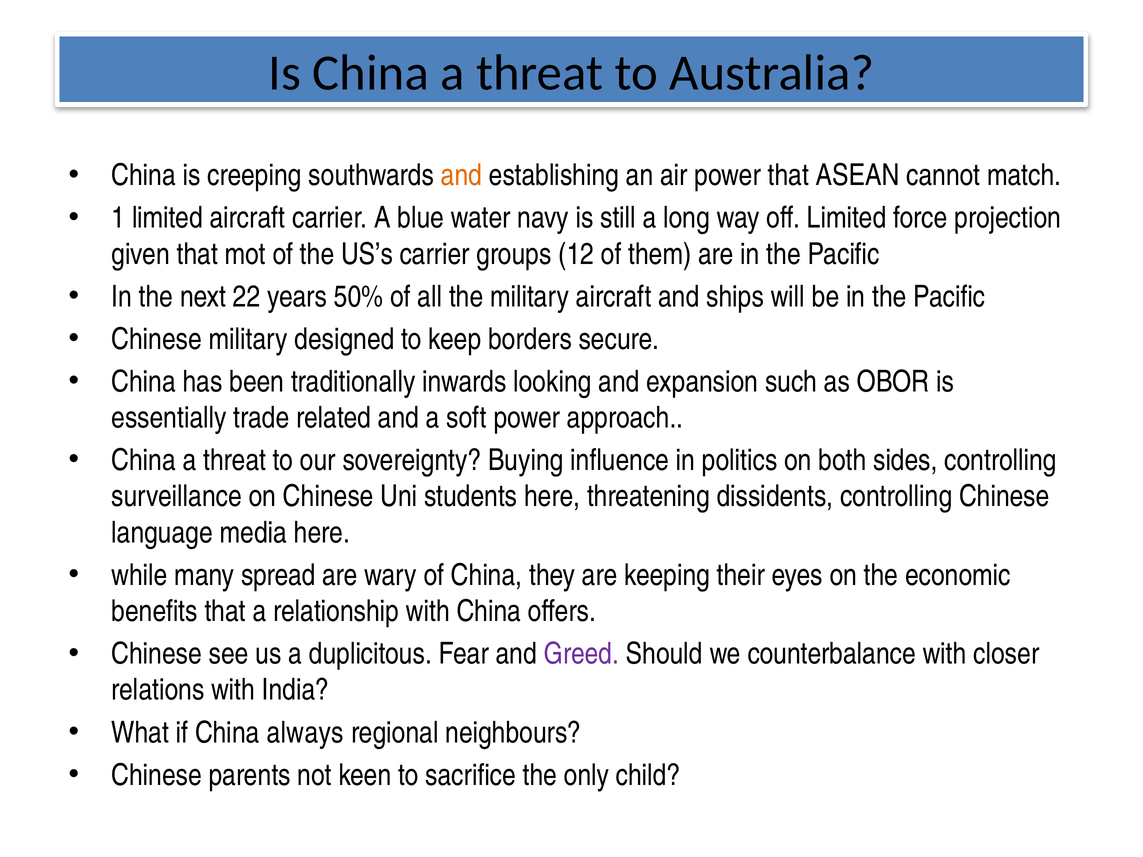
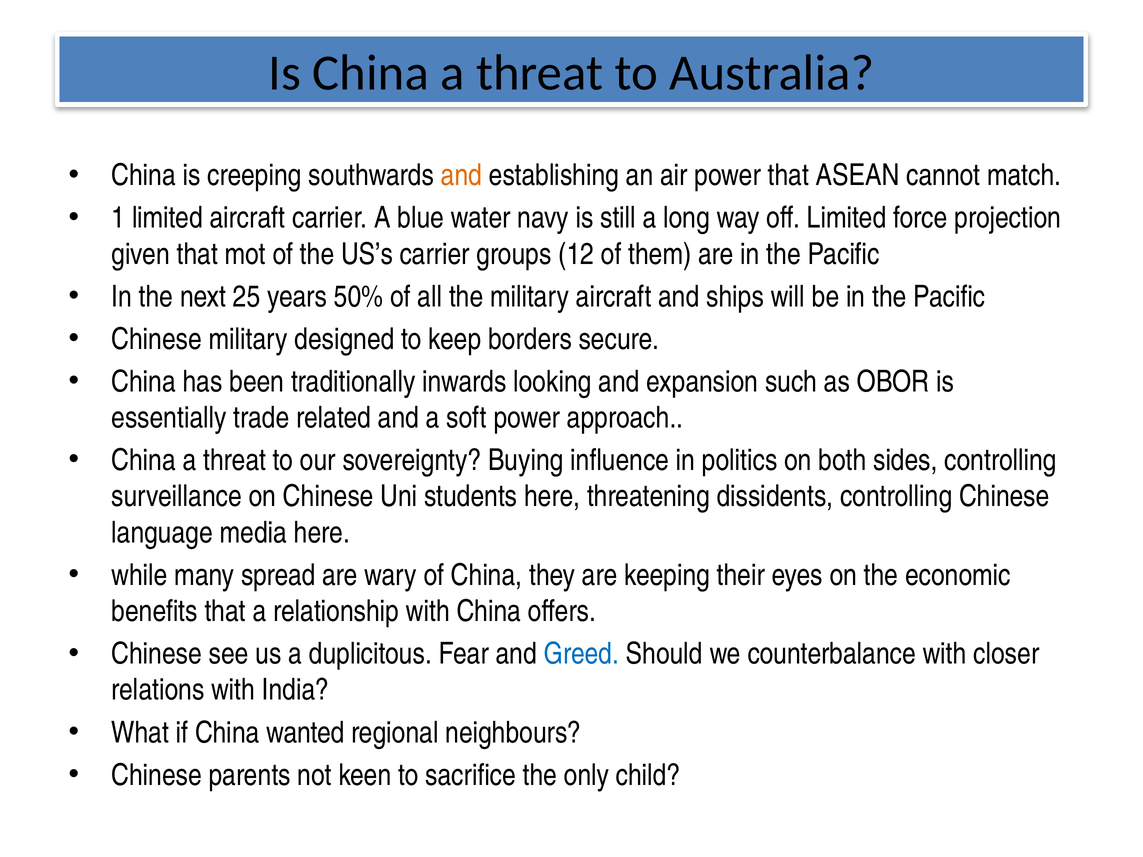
22: 22 -> 25 (247, 297)
Greed colour: purple -> blue (581, 654)
always: always -> wanted (305, 733)
